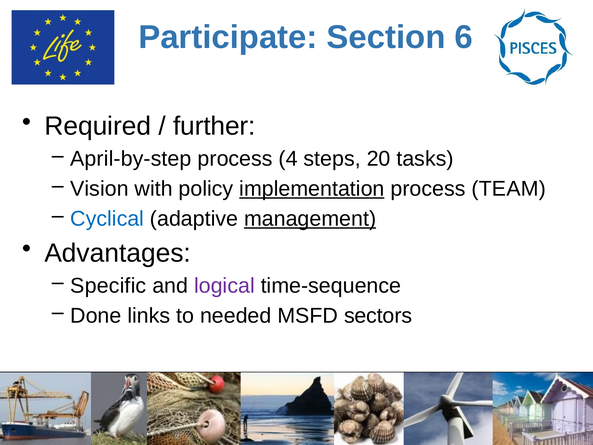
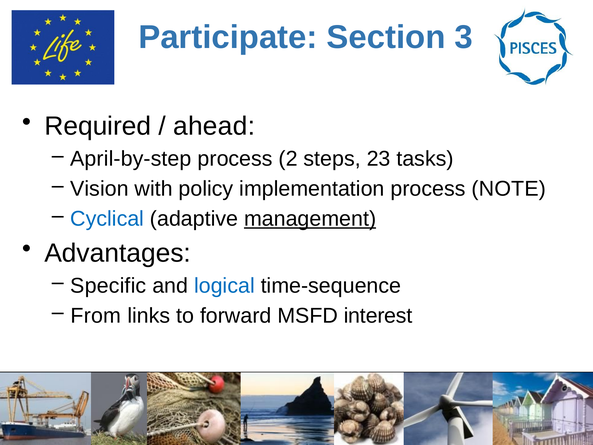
6: 6 -> 3 (464, 37)
further: further -> ahead (214, 126)
4: 4 -> 2 (288, 159)
20: 20 -> 23 (379, 159)
implementation underline: present -> none (312, 189)
TEAM: TEAM -> NOTE (509, 189)
logical colour: purple -> blue (224, 286)
Done: Done -> From (96, 316)
needed: needed -> forward (236, 316)
sectors: sectors -> interest (378, 316)
